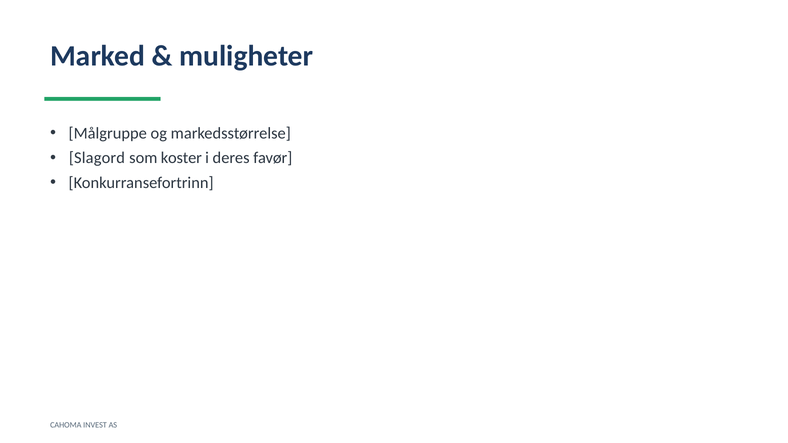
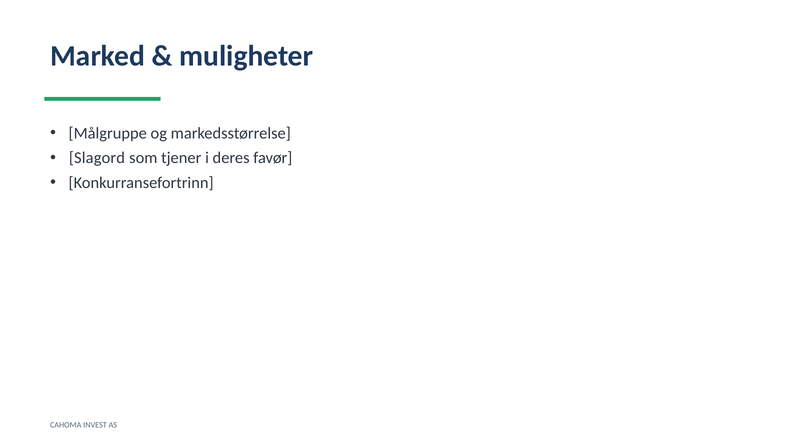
koster: koster -> tjener (181, 158)
